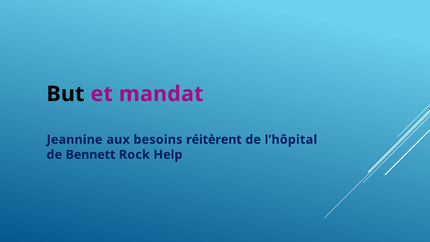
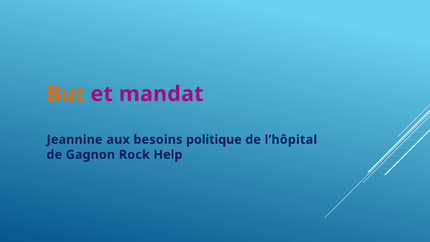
But colour: black -> orange (65, 94)
réitèrent: réitèrent -> politique (214, 140)
Bennett: Bennett -> Gagnon (90, 155)
